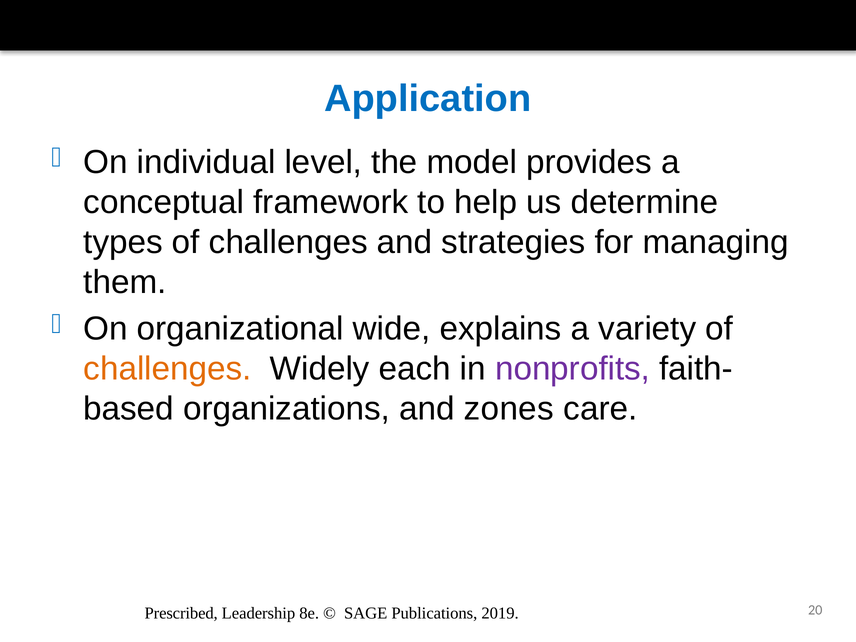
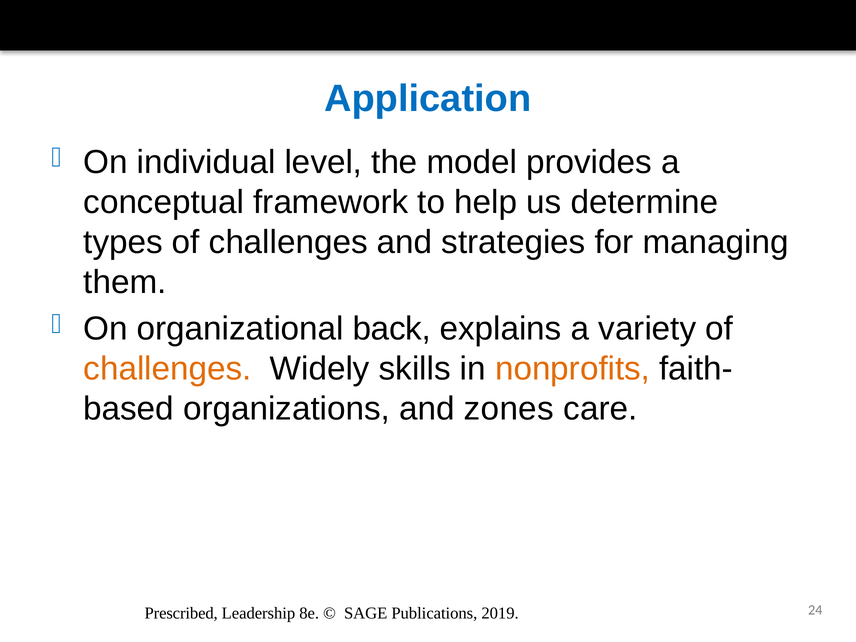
wide: wide -> back (392, 329)
each: each -> skills (415, 369)
nonprofits colour: purple -> orange (573, 369)
20: 20 -> 24 (815, 610)
